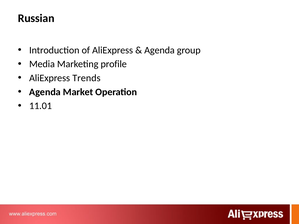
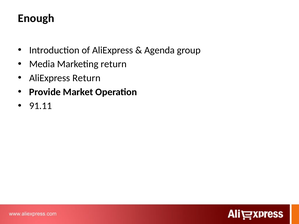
Russian: Russian -> Enough (36, 18)
Marketing profile: profile -> return (114, 64)
AliExpress Trends: Trends -> Return (86, 78)
Agenda: Agenda -> Provide (45, 92)
11.01: 11.01 -> 91.11 (41, 106)
